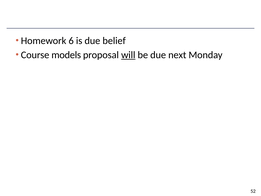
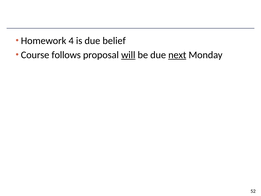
6: 6 -> 4 (71, 41)
models: models -> follows (66, 55)
next underline: none -> present (177, 55)
